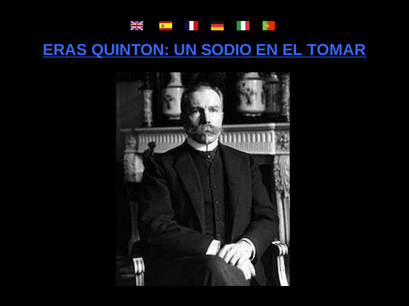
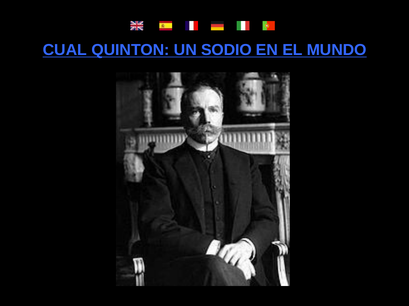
ERAS: ERAS -> CUAL (65, 50)
TOMAR: TOMAR -> MUNDO (337, 50)
